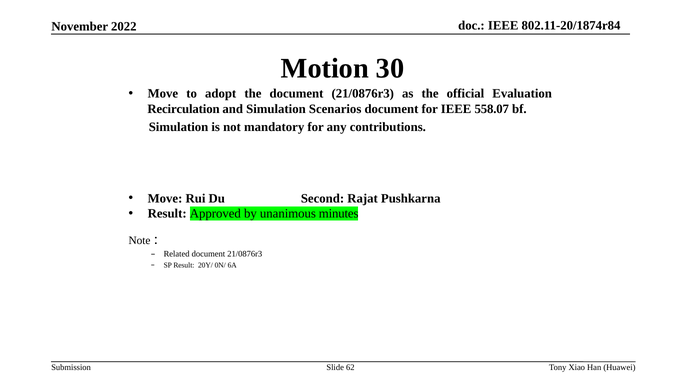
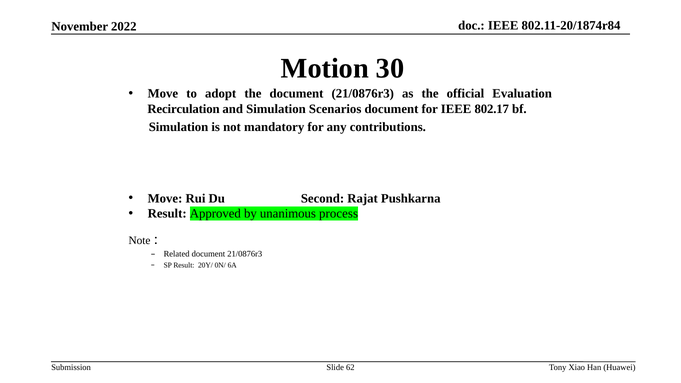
558.07: 558.07 -> 802.17 (492, 109)
minutes: minutes -> process (339, 214)
